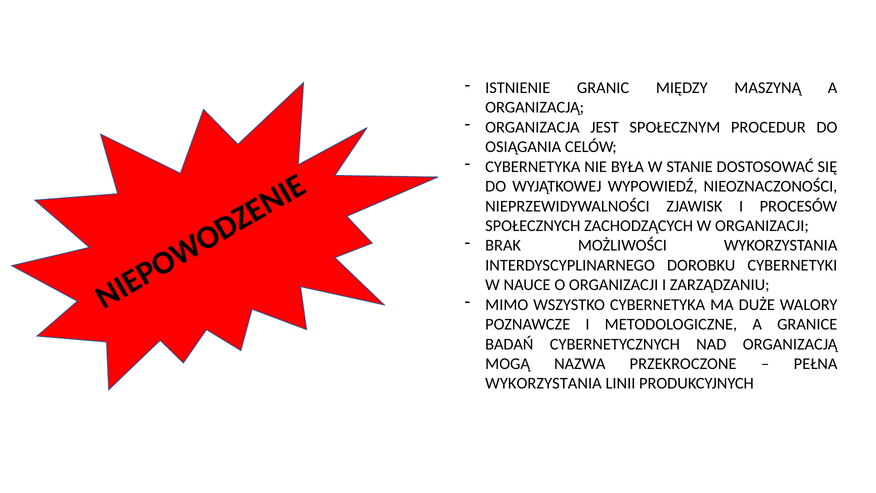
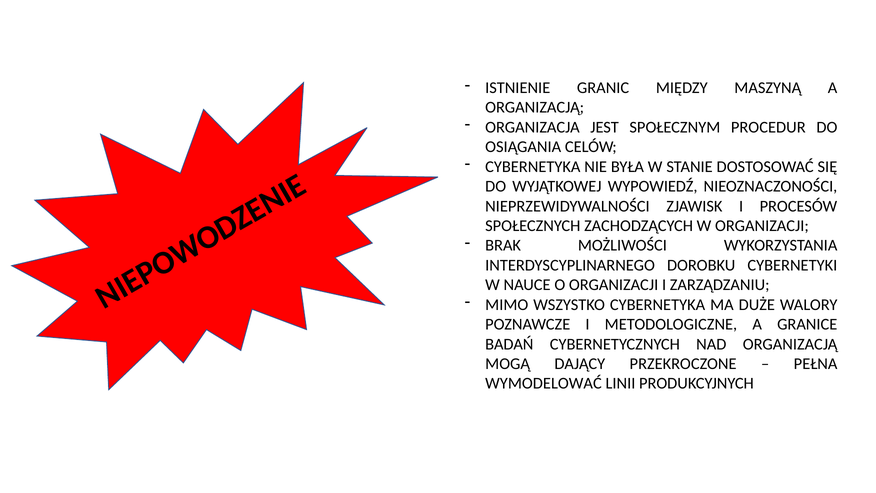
NAZWA: NAZWA -> DAJĄCY (580, 364)
WYKORZYSTANIA: WYKORZYSTANIA -> WYMODELOWAĆ (544, 383)
